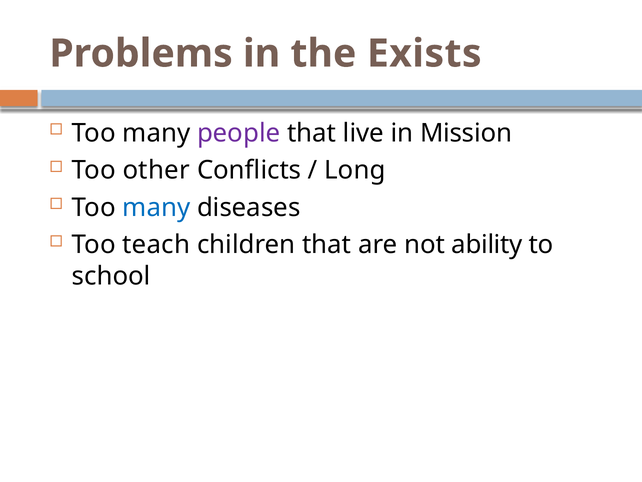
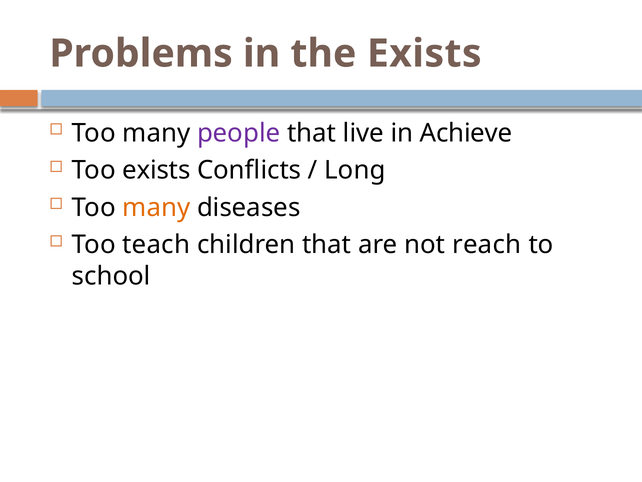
Mission: Mission -> Achieve (466, 133)
Too other: other -> exists (156, 170)
many colour: blue -> orange (156, 207)
ability: ability -> reach (487, 245)
